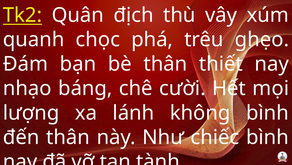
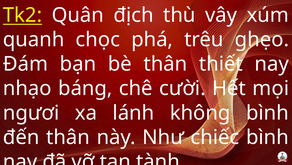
lượng: lượng -> ngươi (31, 112)
